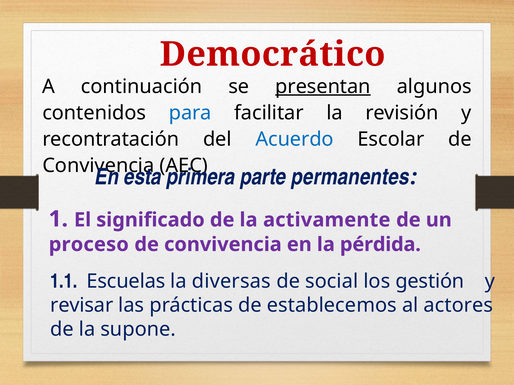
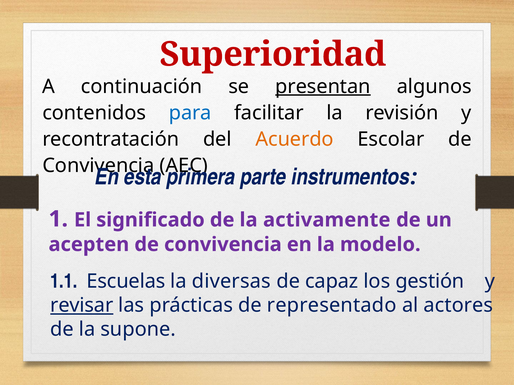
Democrático: Democrático -> Superioridad (273, 54)
Acuerdo colour: blue -> orange (295, 139)
permanentes: permanentes -> instrumentos (350, 177)
proceso: proceso -> acepten (89, 245)
pérdida: pérdida -> modelo (380, 245)
social: social -> capaz (332, 282)
revisar underline: none -> present (82, 306)
establecemos: establecemos -> representado (332, 306)
